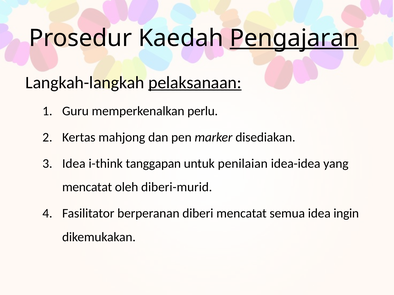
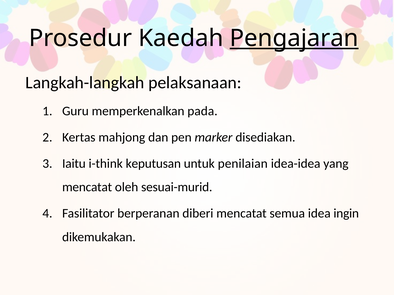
pelaksanaan underline: present -> none (195, 83)
perlu: perlu -> pada (203, 111)
Idea: Idea -> Iaitu (74, 164)
tanggapan: tanggapan -> keputusan (153, 164)
diberi-murid: diberi-murid -> sesuai-murid (177, 187)
